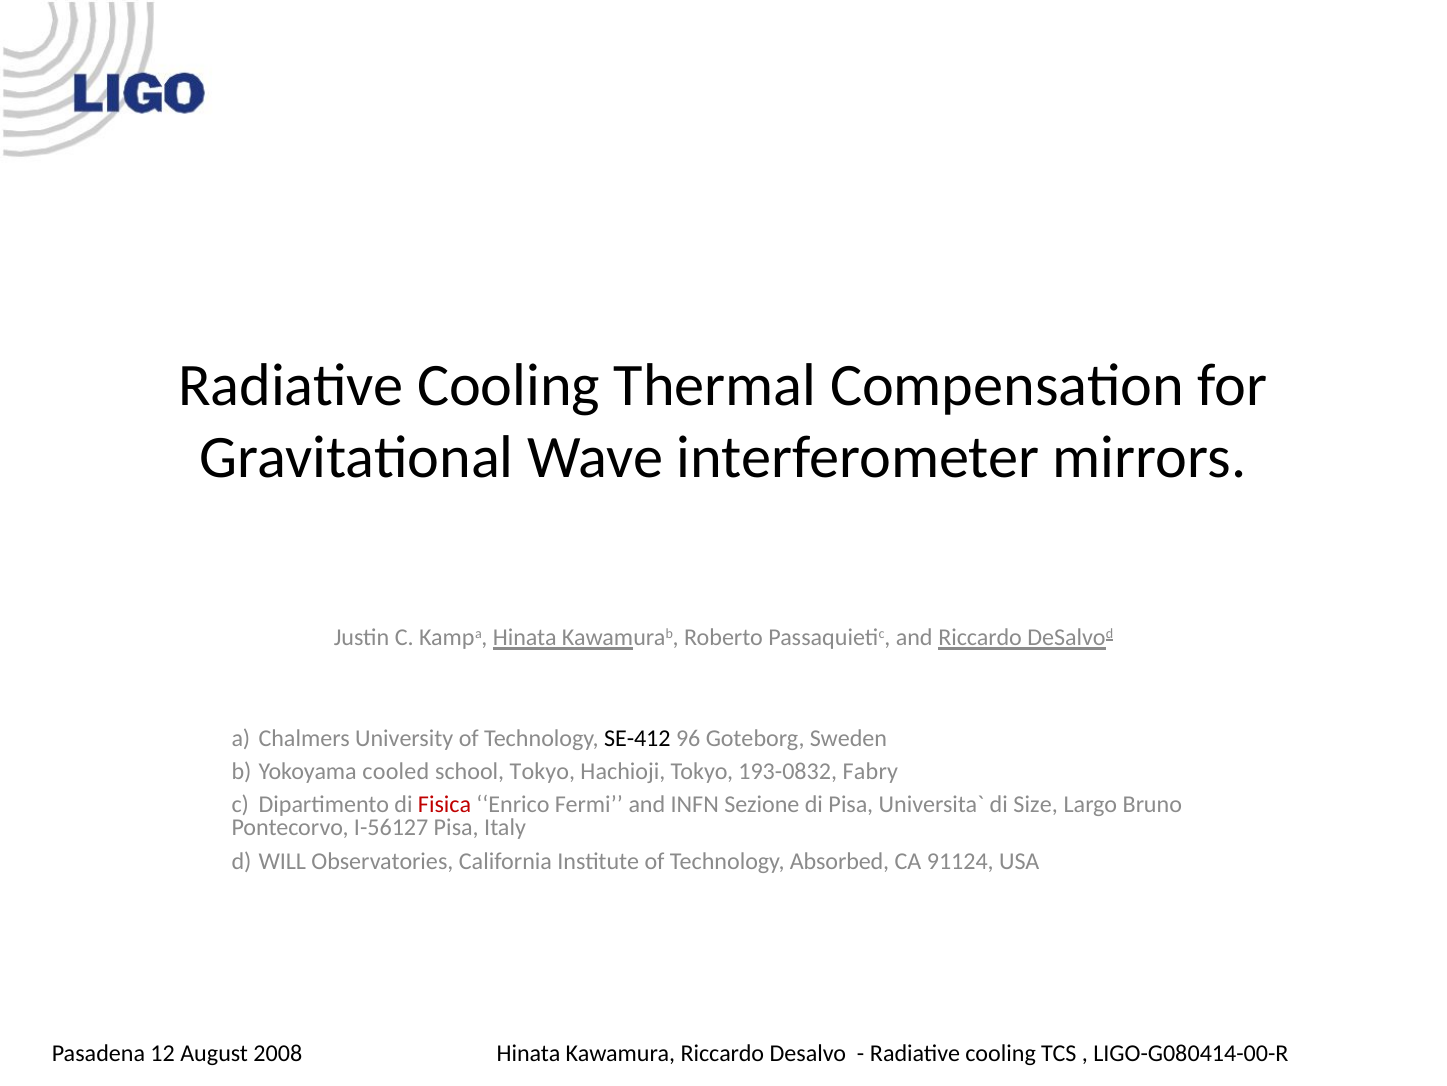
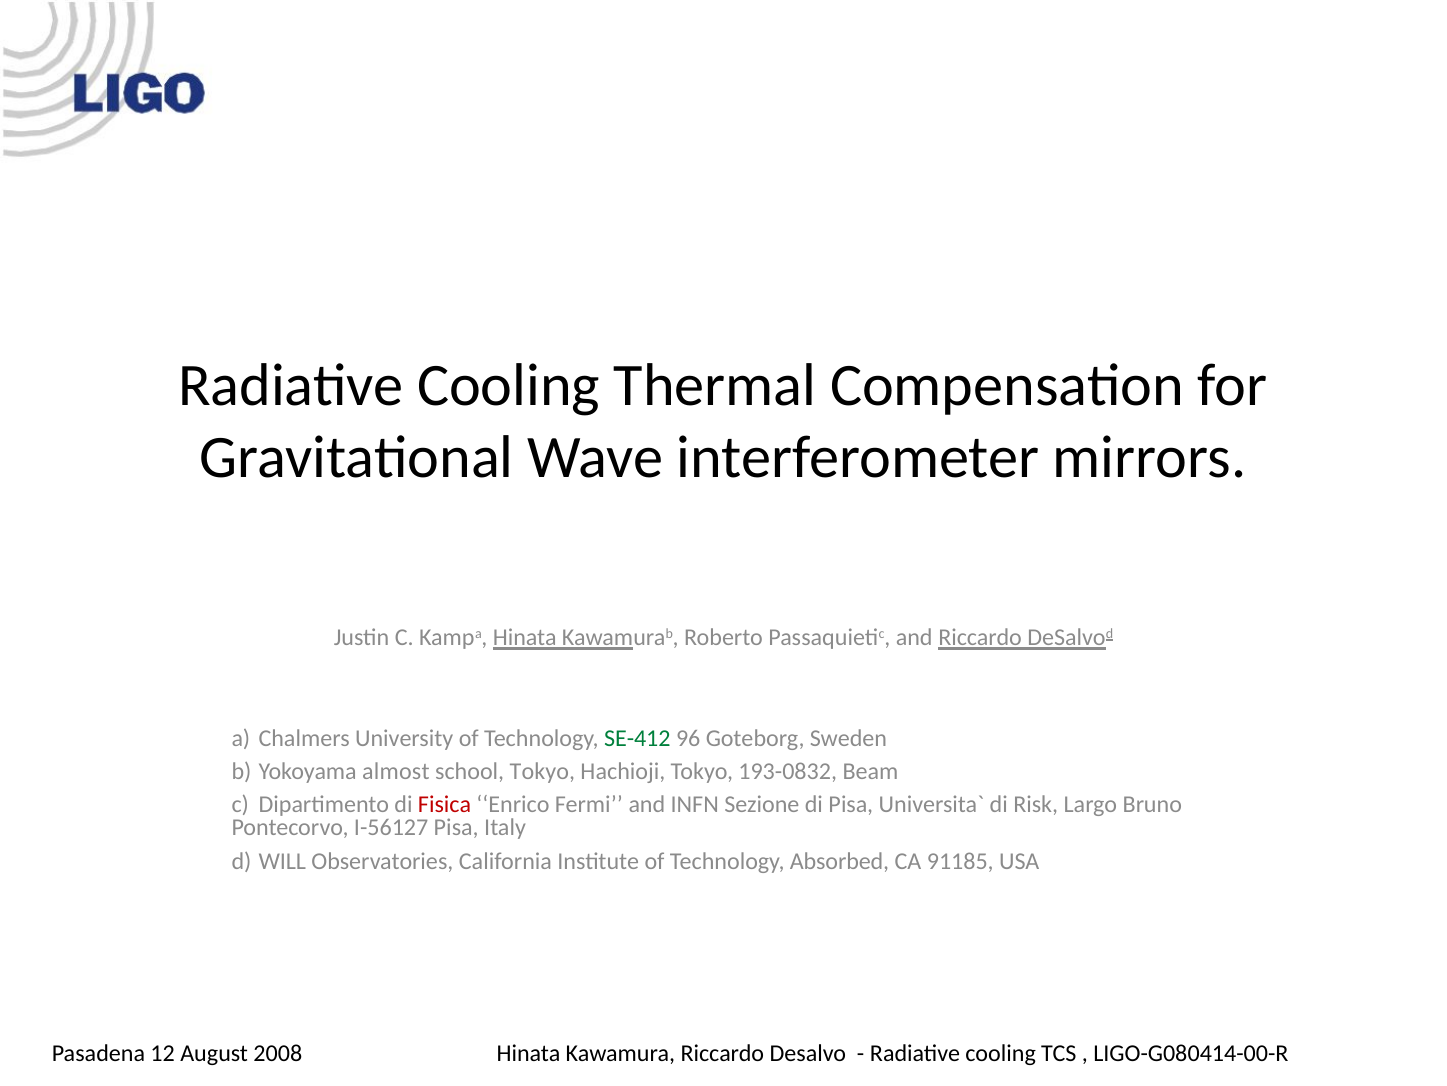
SE-412 colour: black -> green (637, 738)
cooled: cooled -> almost (396, 771)
Fabry: Fabry -> Beam (870, 771)
Size: Size -> Risk (1036, 804)
91124: 91124 -> 91185 (960, 861)
